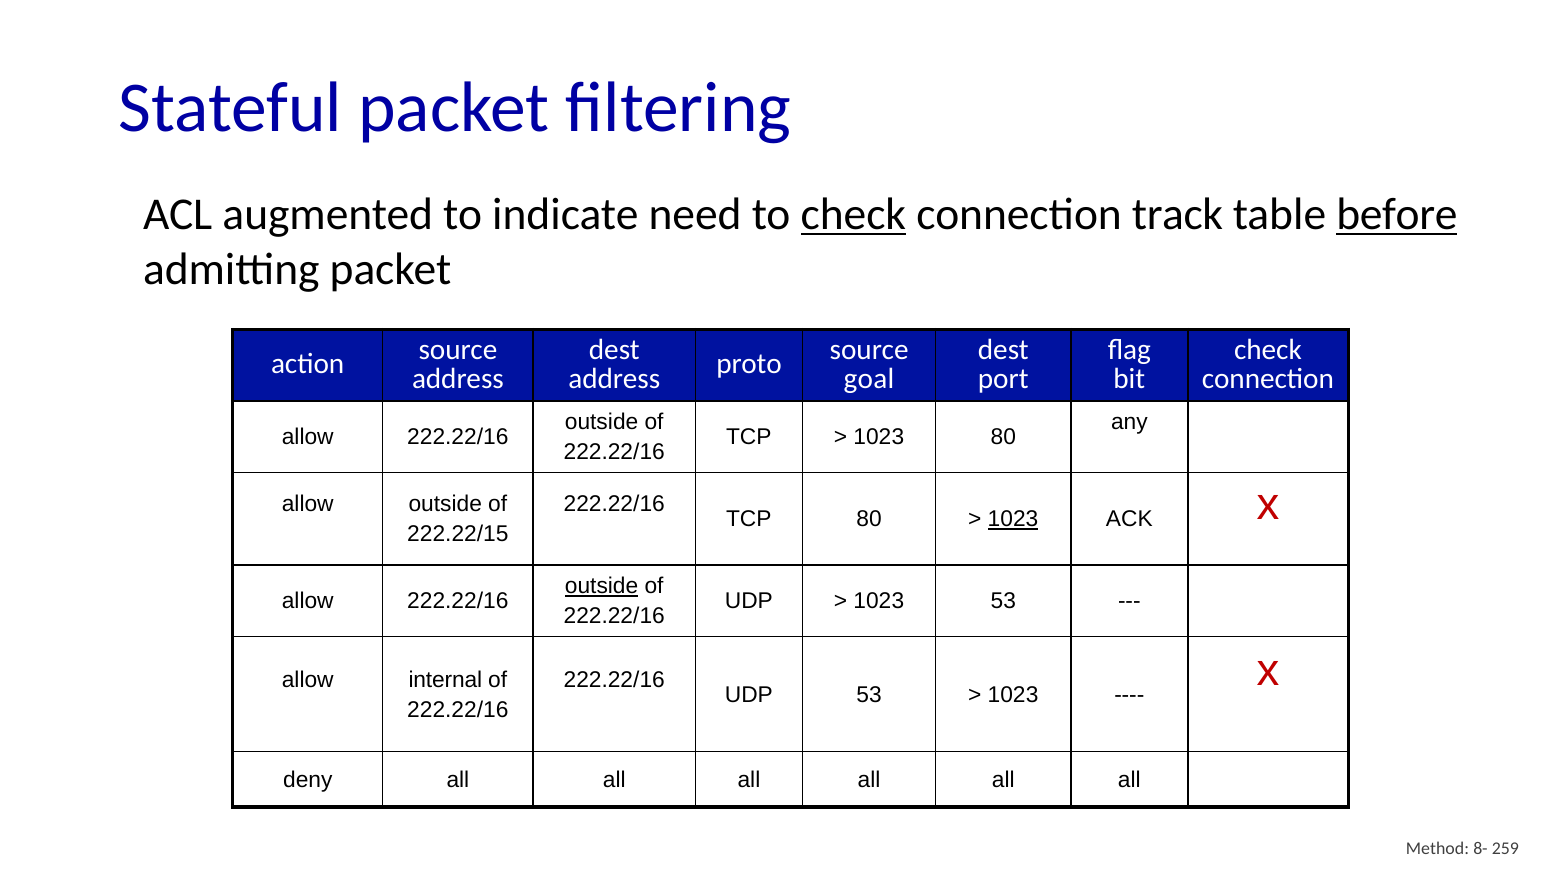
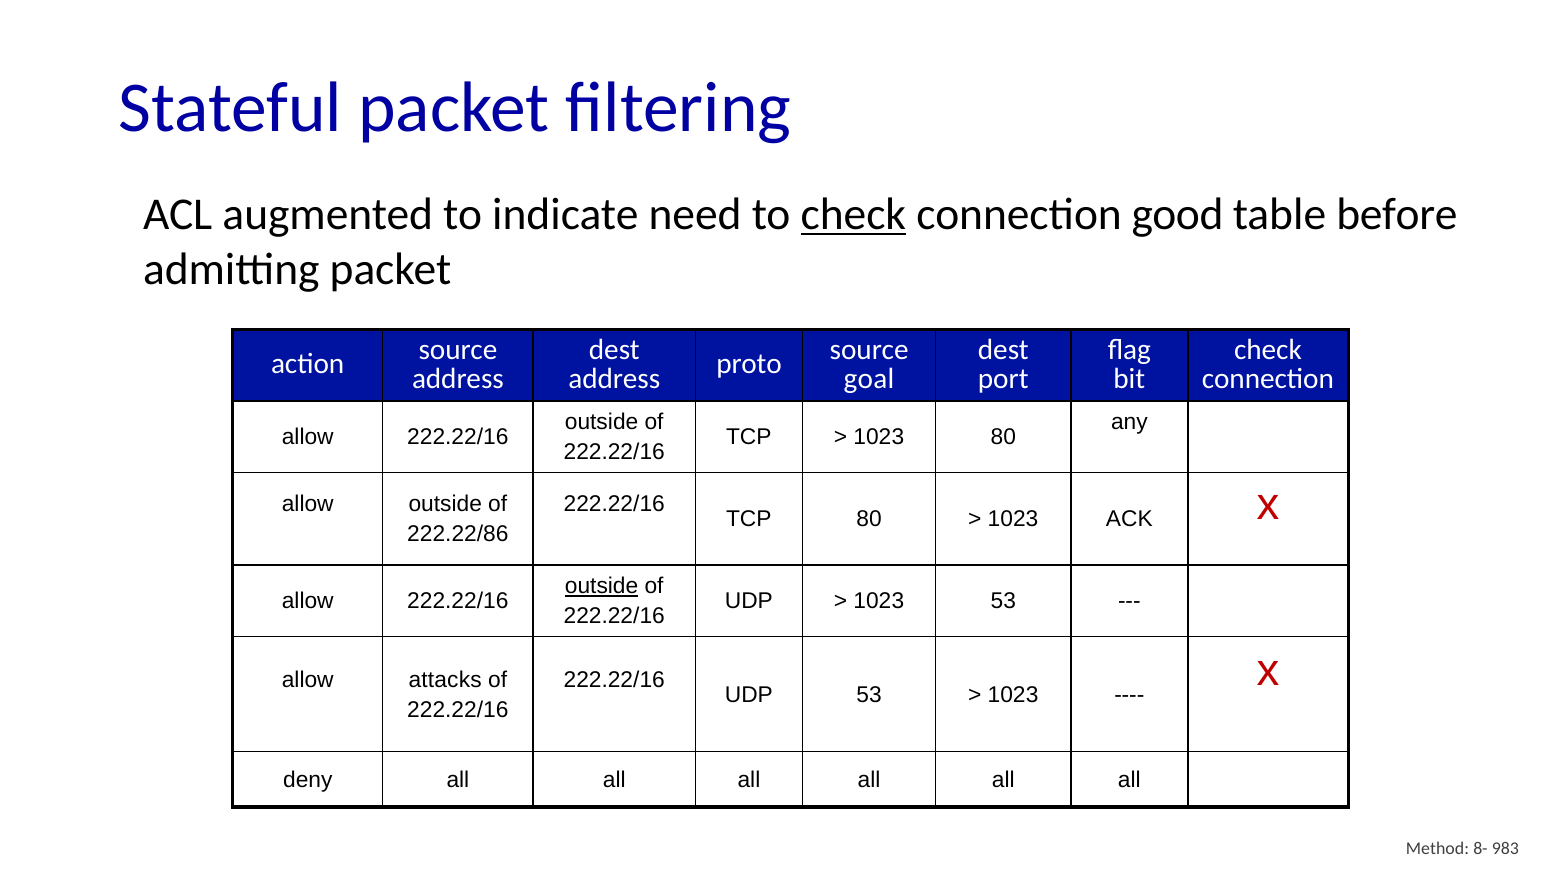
track: track -> good (1177, 215)
before underline: present -> none (1397, 215)
1023 underline: present -> none (1013, 520)
222.22/15: 222.22/15 -> 222.22/86 (458, 535)
internal: internal -> attacks (445, 680)
259: 259 -> 983 (1505, 849)
